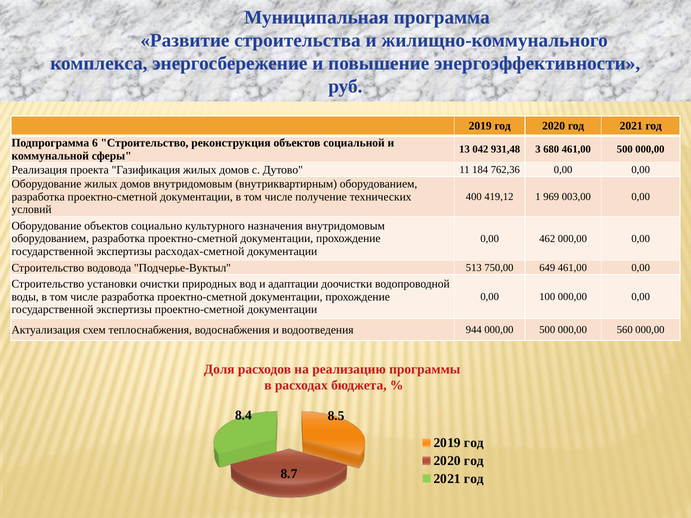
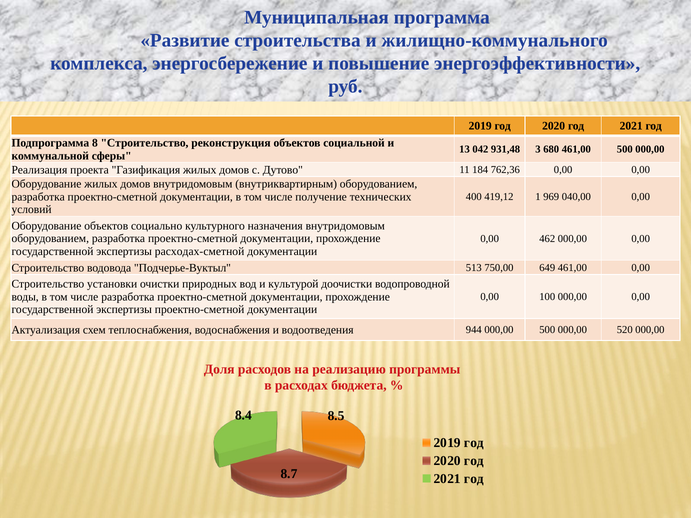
6: 6 -> 8 (95, 143)
003,00: 003,00 -> 040,00 (576, 197)
адаптации: адаптации -> культурой (293, 284)
560: 560 -> 520 (625, 330)
